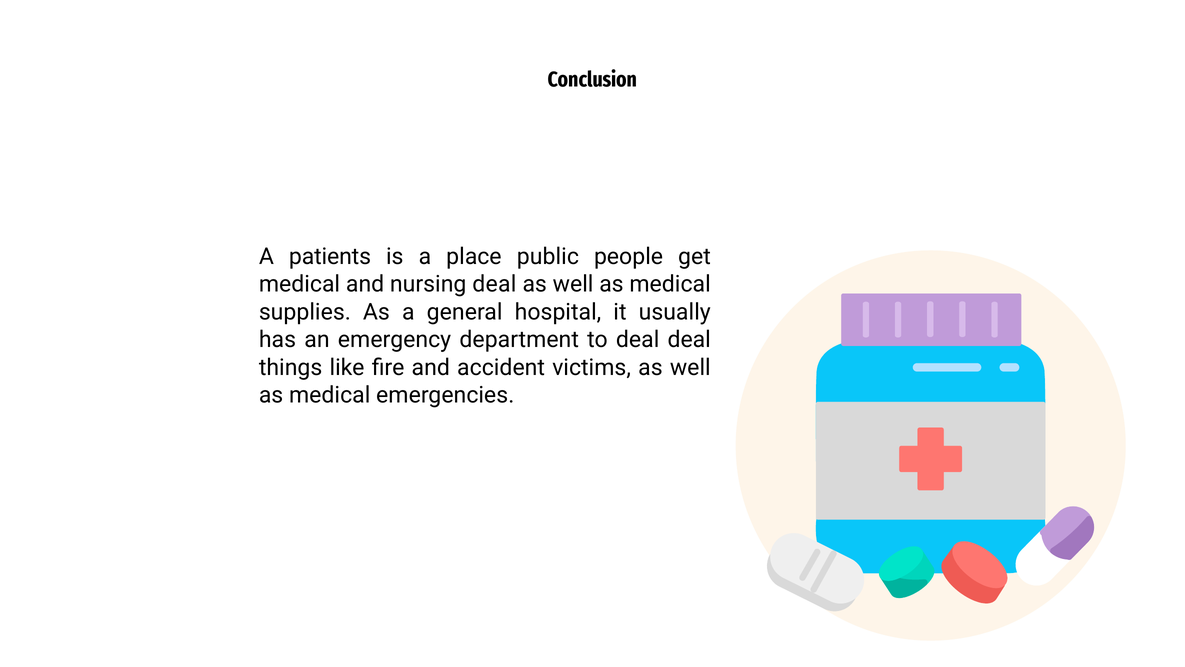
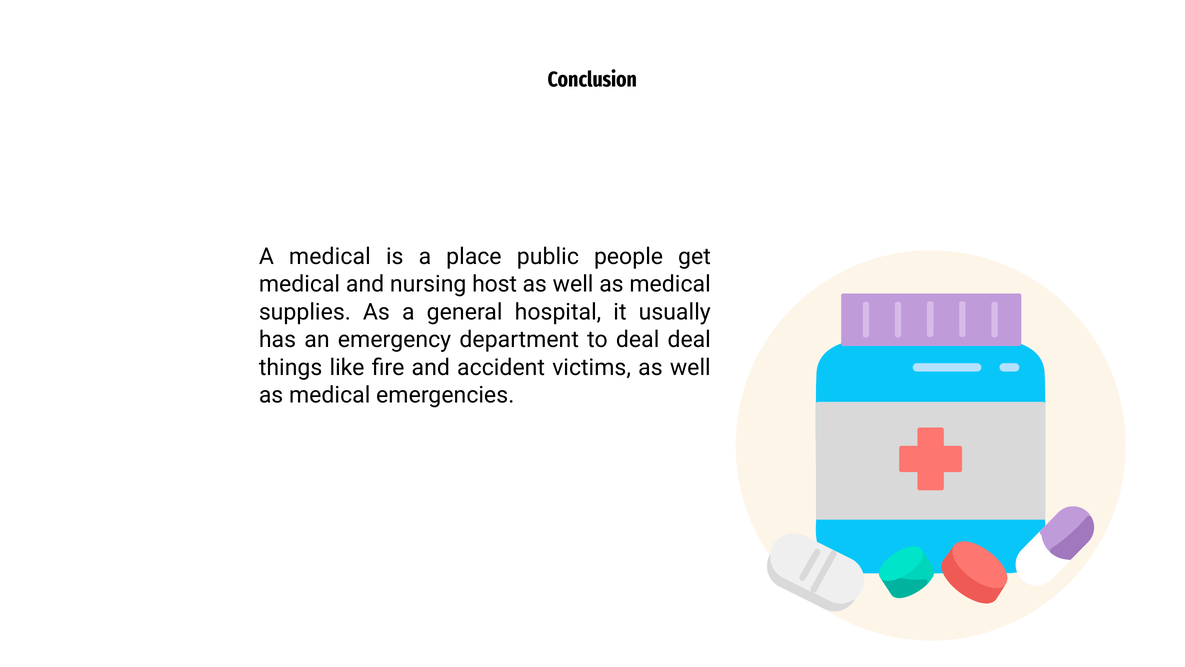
A patients: patients -> medical (330, 257)
nursing deal: deal -> host (495, 284)
